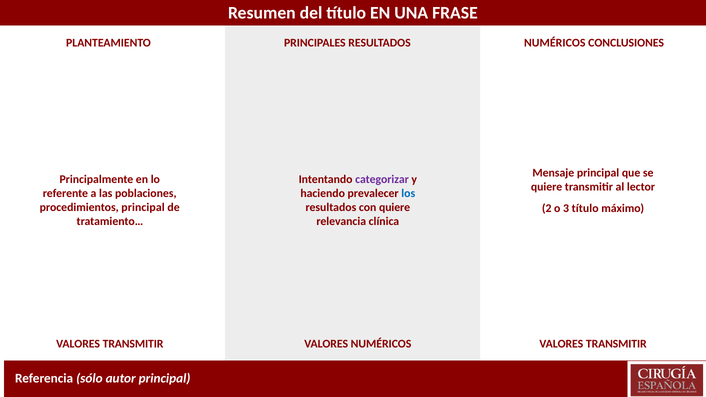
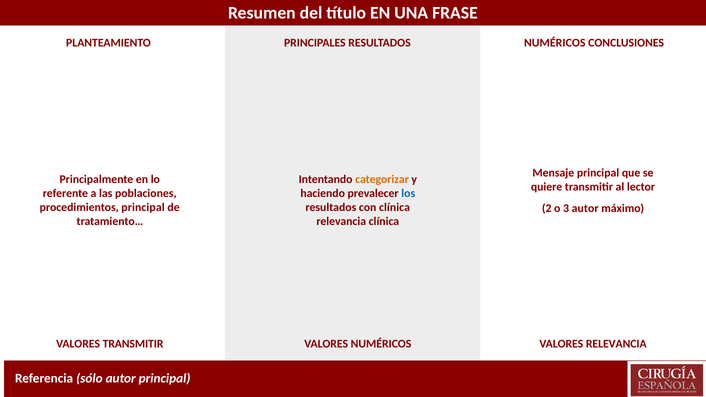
categorizar colour: purple -> orange (382, 179)
con quiere: quiere -> clínica (395, 207)
3 título: título -> autor (585, 208)
NUMÉRICOS VALORES TRANSMITIR: TRANSMITIR -> RELEVANCIA (616, 344)
